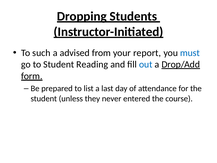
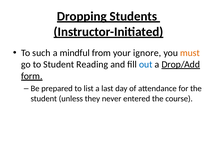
advised: advised -> mindful (75, 53)
report: report -> ignore (147, 53)
must colour: blue -> orange (190, 53)
